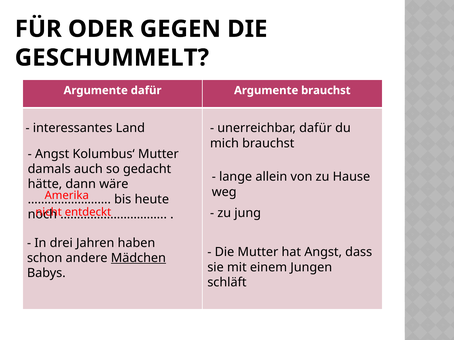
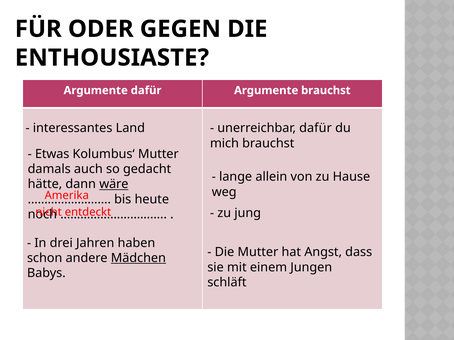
GESCHUMMELT: GESCHUMMELT -> ENTHOUSIASTE (112, 58)
Angst: Angst -> Etwas (52, 154)
wäre underline: none -> present (114, 184)
